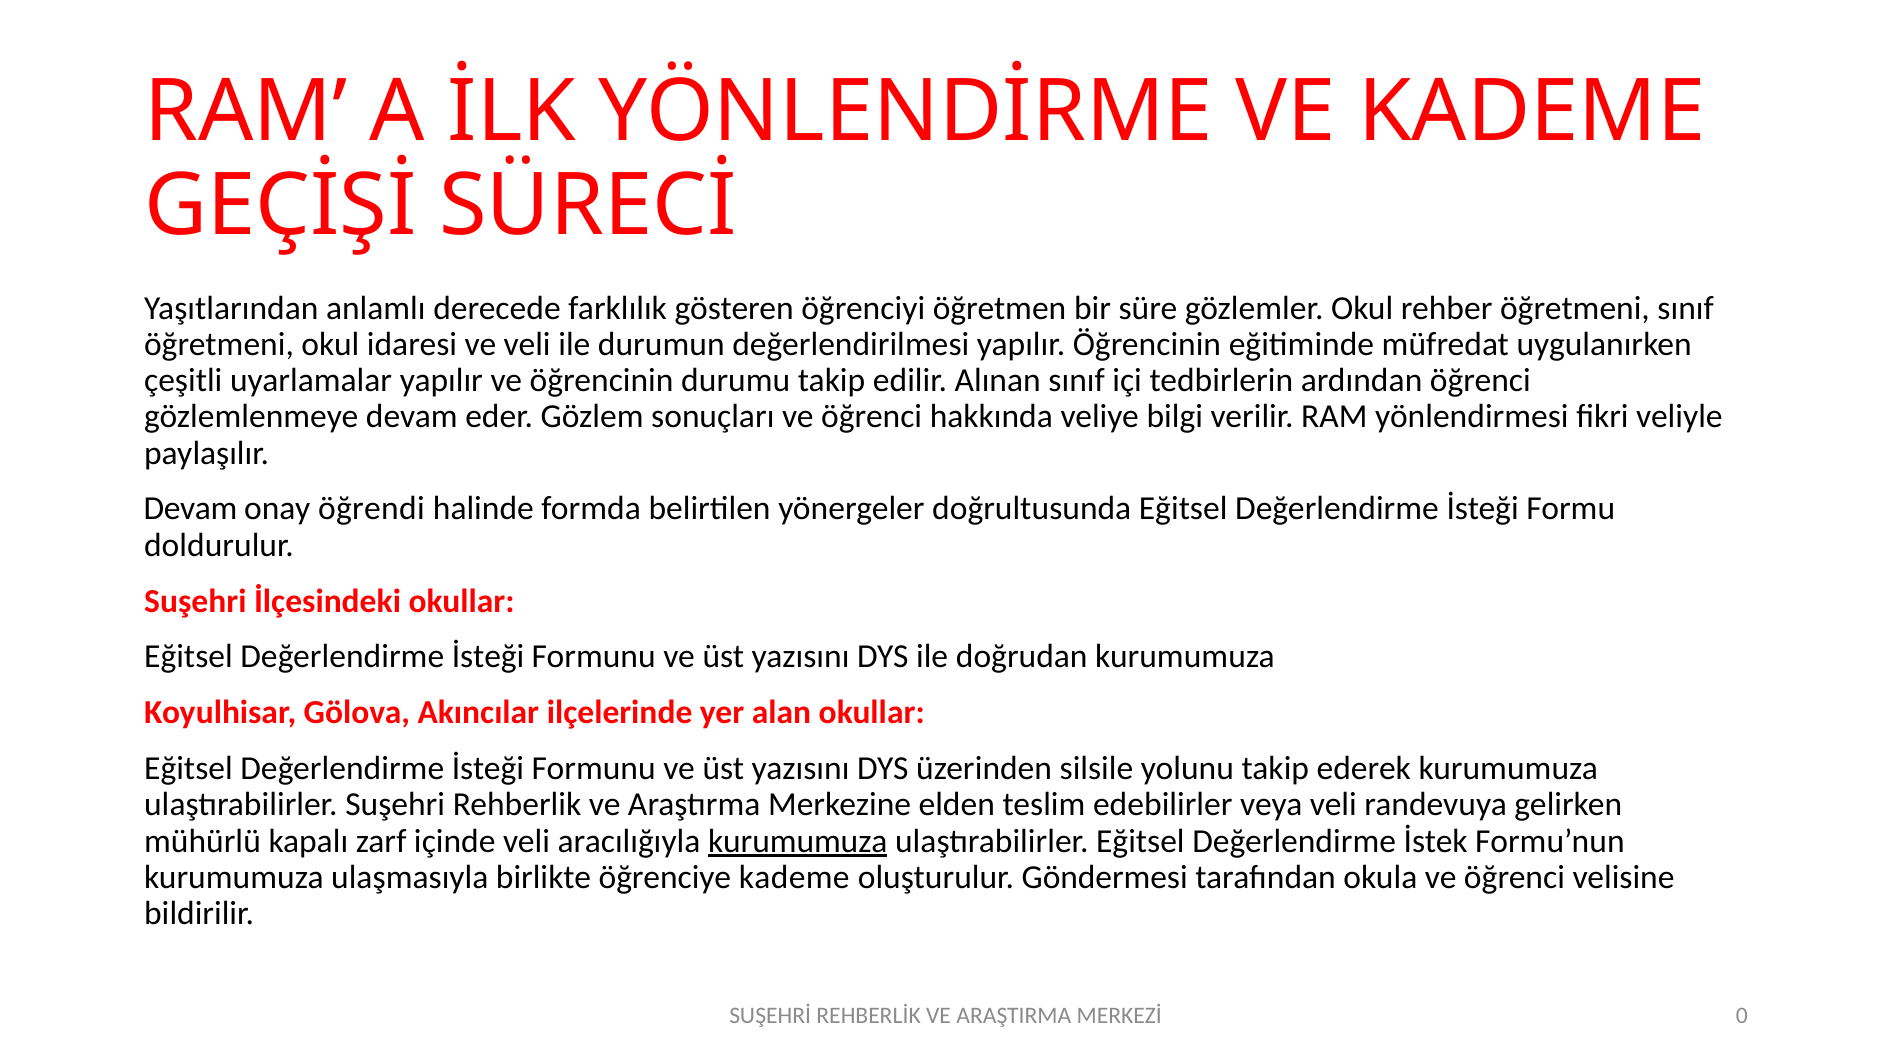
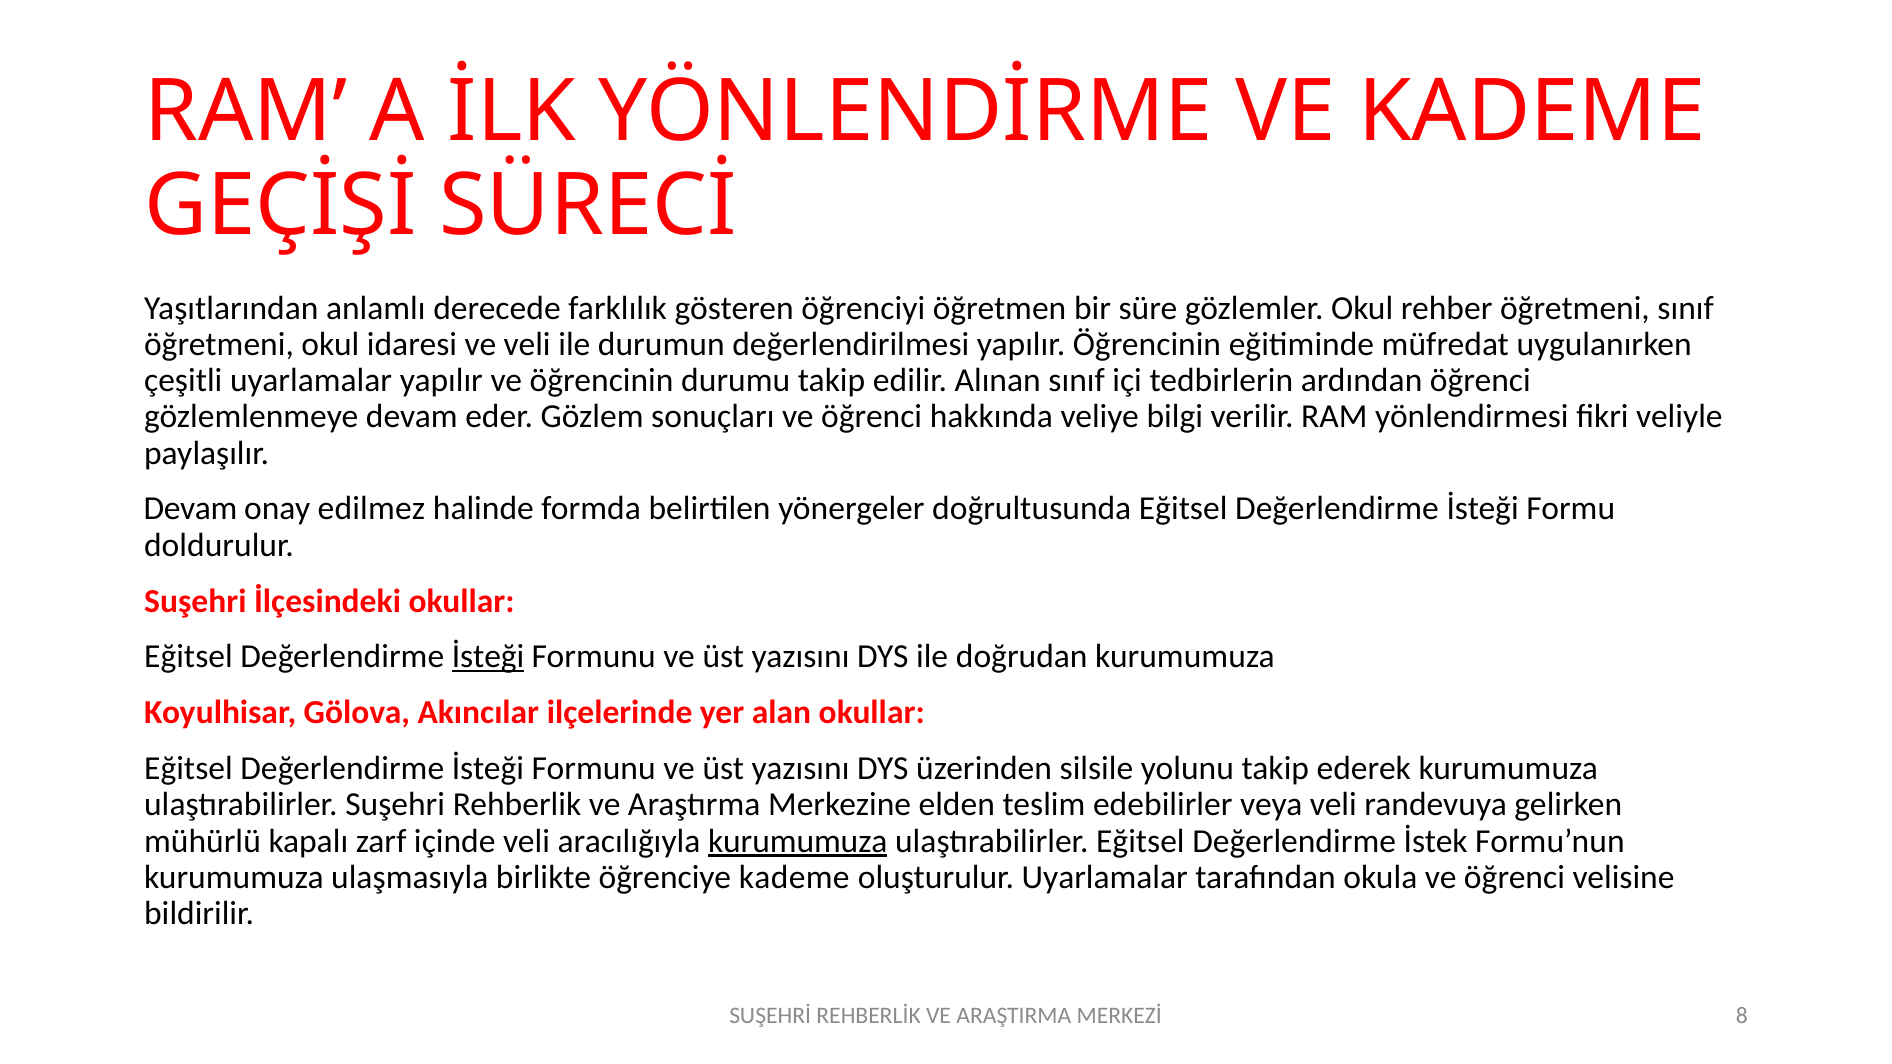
öğrendi: öğrendi -> edilmez (371, 509)
İsteği underline: none -> present (488, 657)
oluşturulur Göndermesi: Göndermesi -> Uyarlamalar (1105, 877)
0: 0 -> 8 (1742, 1016)
